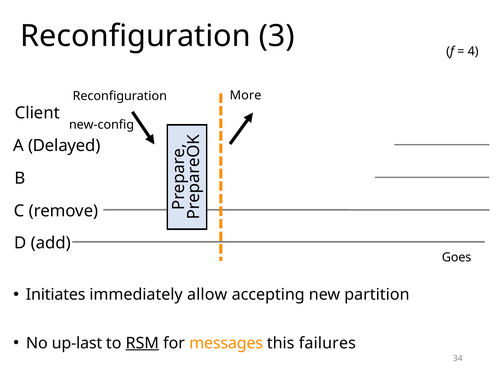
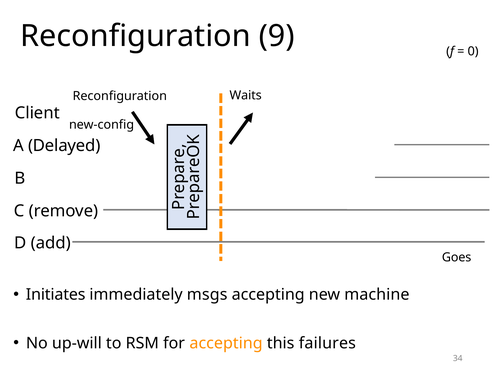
3: 3 -> 9 (277, 36)
4: 4 -> 0 (473, 52)
More: More -> Waits (246, 95)
allow: allow -> msgs (207, 295)
partition: partition -> machine (377, 295)
up-last: up-last -> up-will (77, 344)
RSM underline: present -> none (142, 344)
for messages: messages -> accepting (226, 344)
